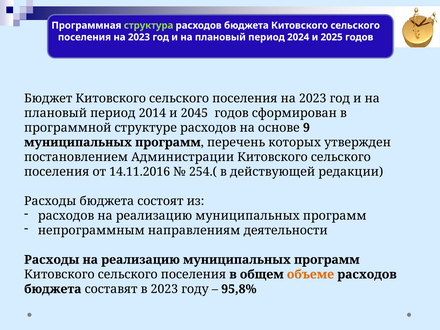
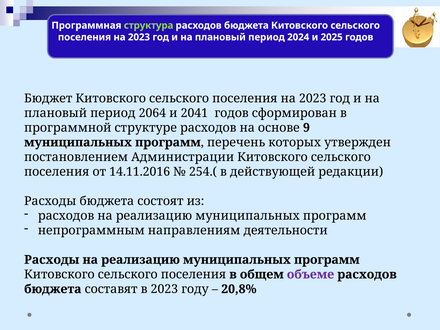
2014: 2014 -> 2064 (152, 113)
2045: 2045 -> 2041 (194, 113)
объеме colour: orange -> purple (311, 274)
95,8%: 95,8% -> 20,8% (239, 289)
